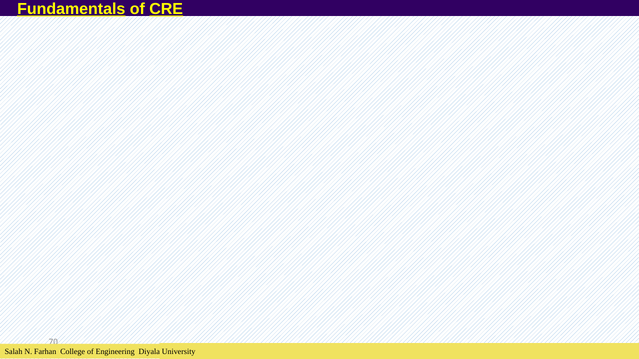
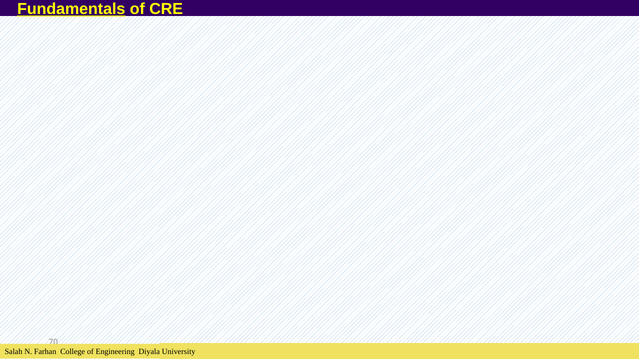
CRE underline: present -> none (166, 9)
